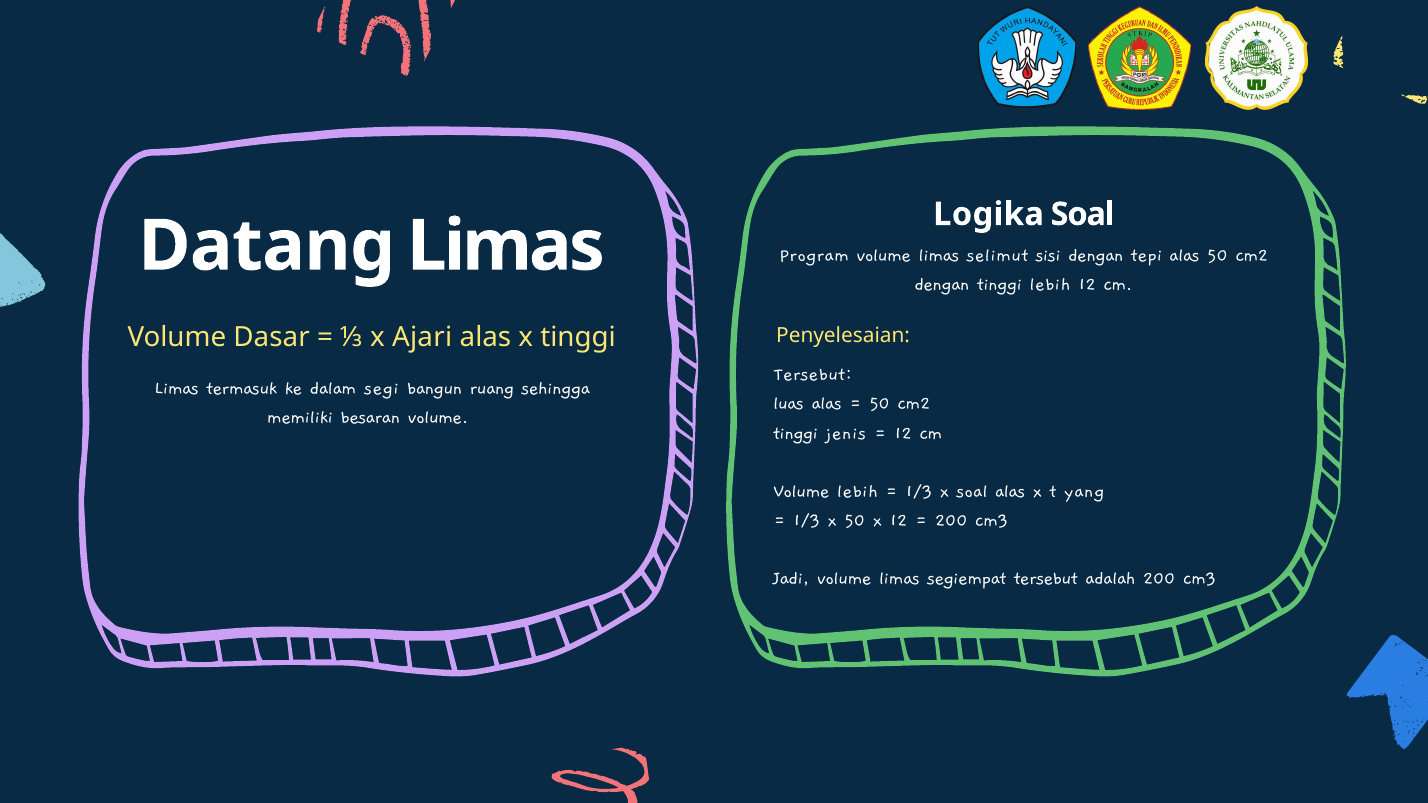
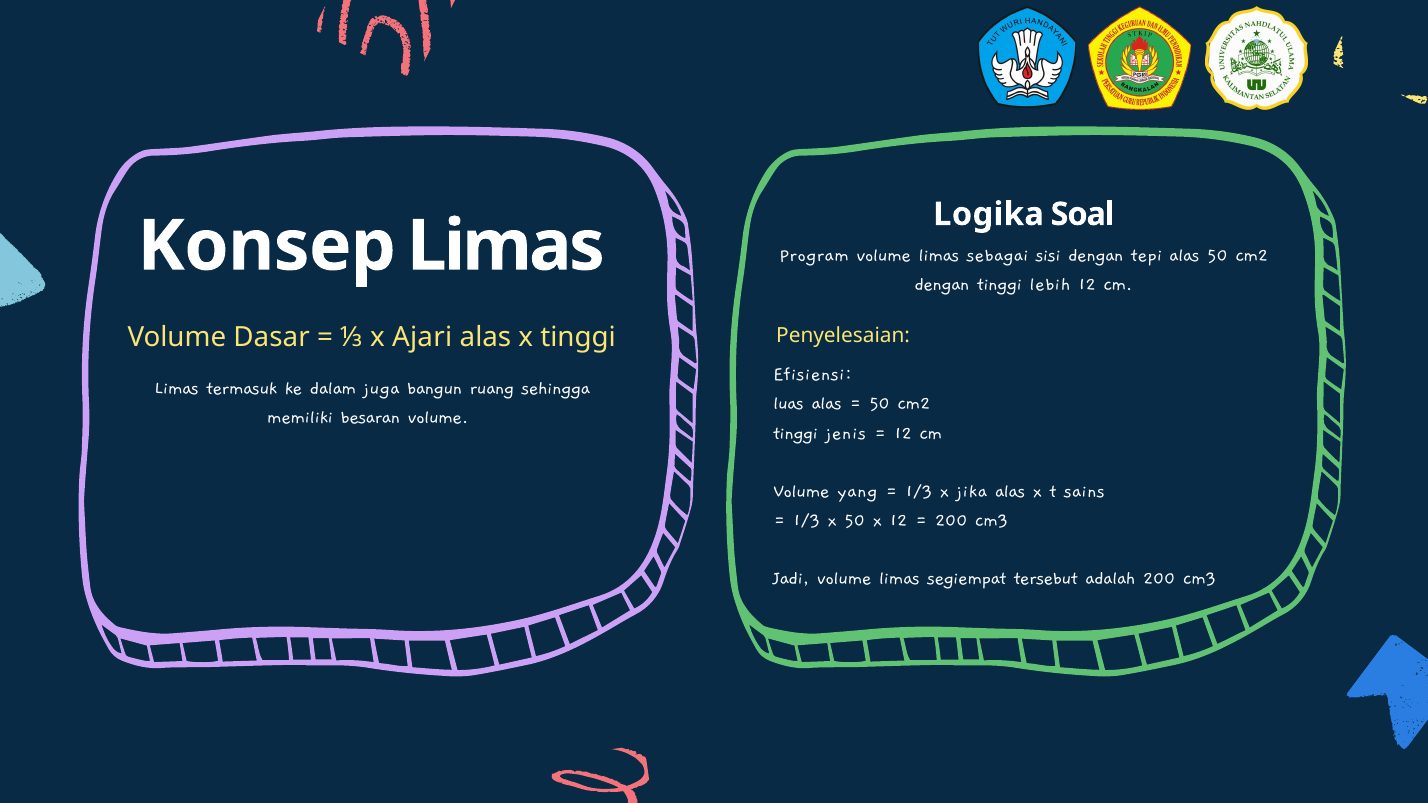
Datang: Datang -> Konsep (267, 246)
selimut: selimut -> sebagai (998, 255)
Tersebut: Tersebut -> Efisiensi (813, 374)
segi: segi -> juga (382, 388)
Volume lebih: lebih -> yang (857, 491)
x soal: soal -> jika (972, 491)
yang: yang -> sains (1084, 491)
